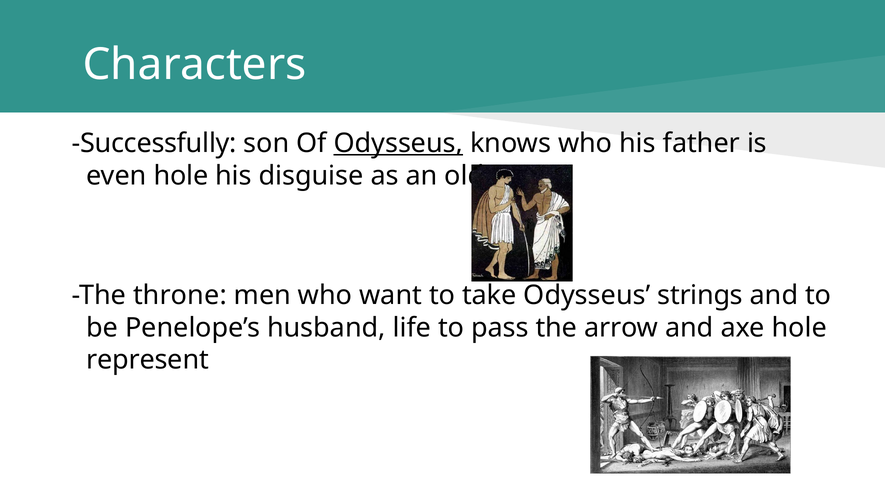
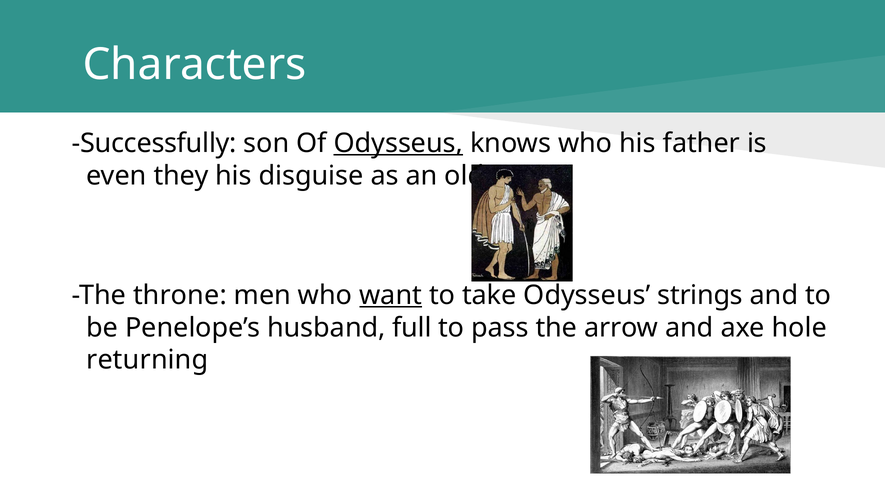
even hole: hole -> they (181, 176)
want underline: none -> present (391, 295)
life: life -> full (412, 327)
represent: represent -> returning (147, 360)
